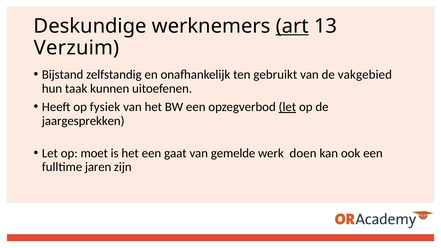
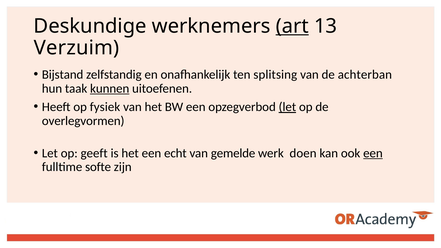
gebruikt: gebruikt -> splitsing (275, 75)
vakgebied: vakgebied -> achterban (365, 75)
kunnen underline: none -> present (110, 88)
jaargesprekken: jaargesprekken -> overlegvormen (83, 121)
moet: moet -> geeft (94, 153)
gaat: gaat -> echt (175, 153)
een underline: none -> present (373, 153)
jaren: jaren -> softe (98, 167)
